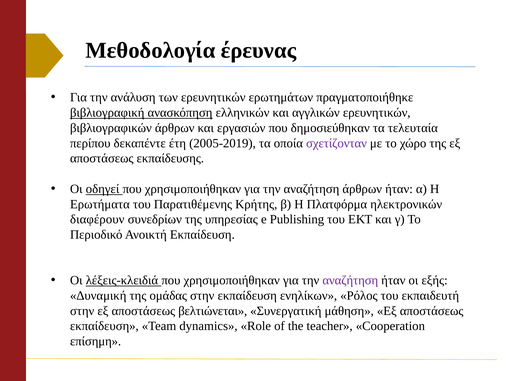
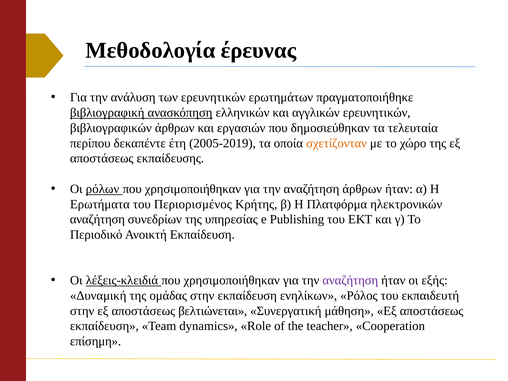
σχετίζονταν colour: purple -> orange (337, 143)
οδηγεί: οδηγεί -> ρόλων (103, 189)
Παρατιθέμενης: Παρατιθέμενης -> Περιορισμένος (193, 204)
διαφέρουν: διαφέρουν -> αναζήτηση (97, 219)
